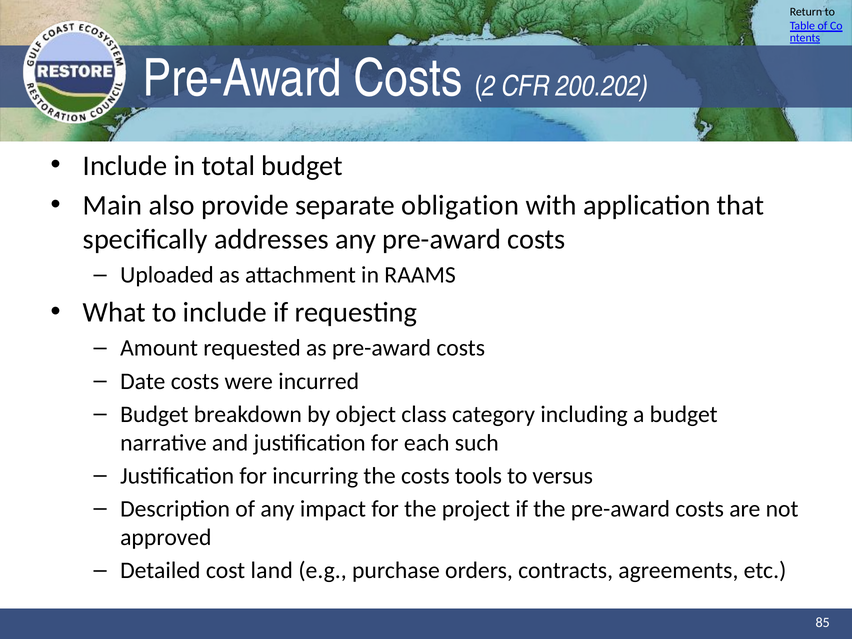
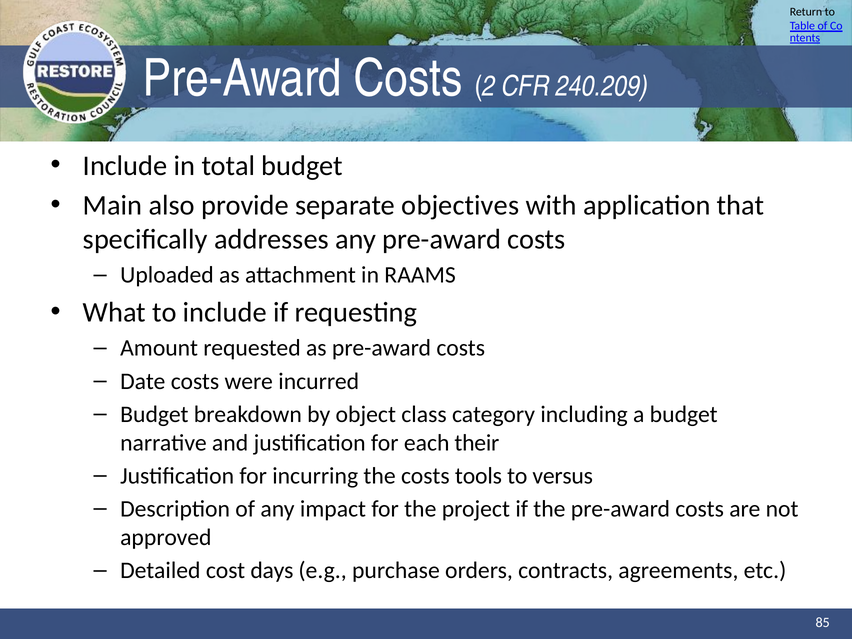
200.202: 200.202 -> 240.209 (602, 86)
obligation: obligation -> objectives (460, 205)
such: such -> their (477, 443)
land: land -> days (272, 571)
